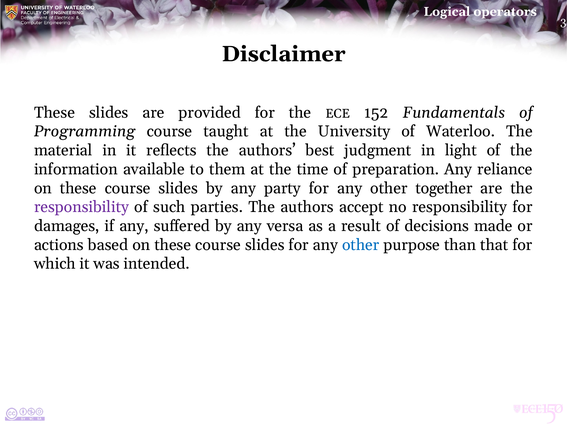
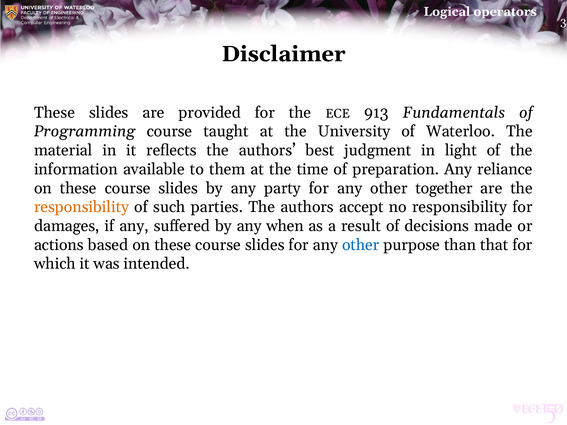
152: 152 -> 913 (376, 113)
responsibility colour: purple -> orange (81, 207)
versa: versa -> when (285, 226)
